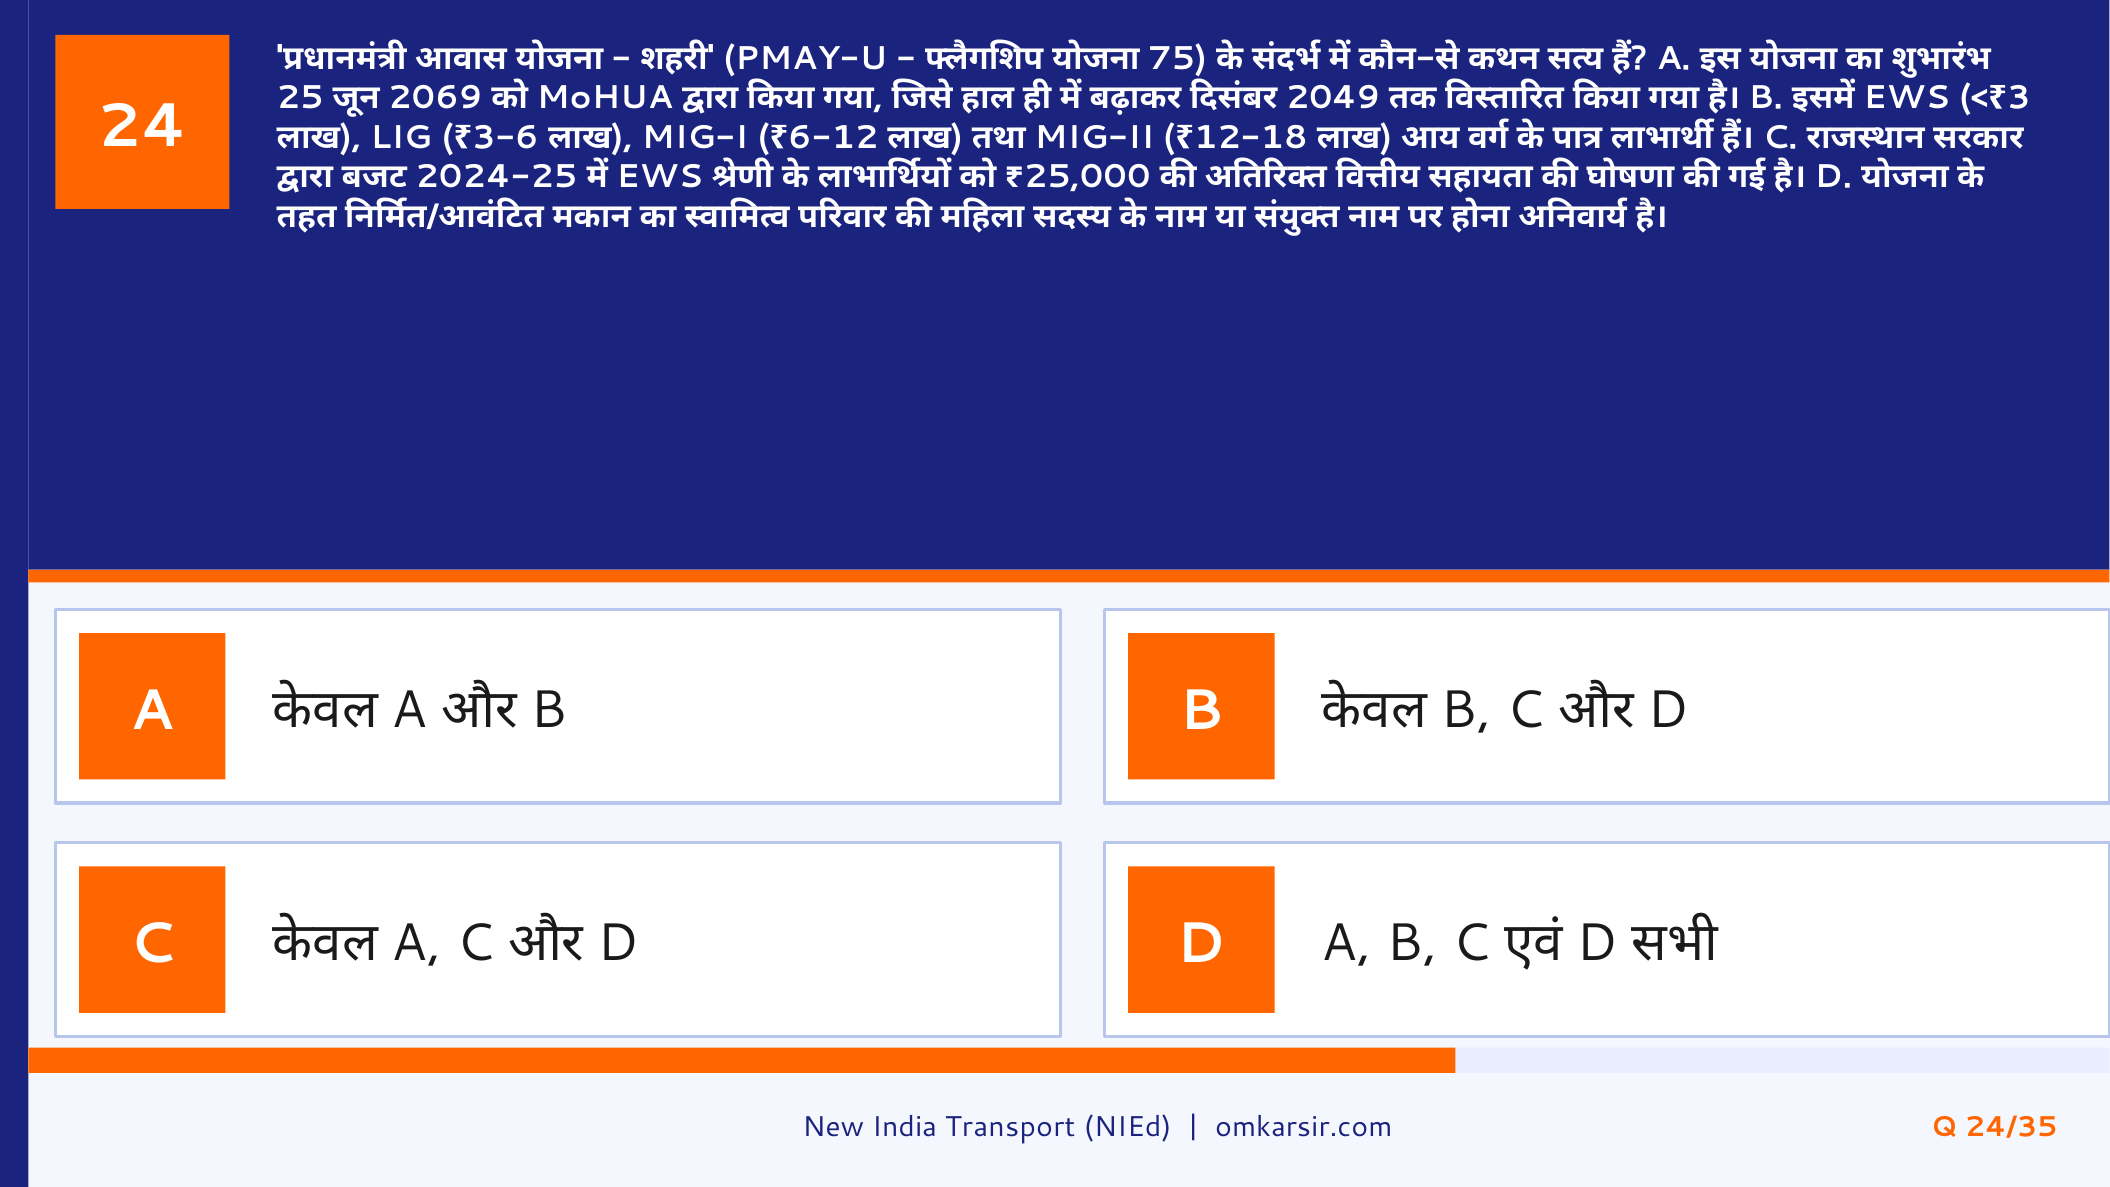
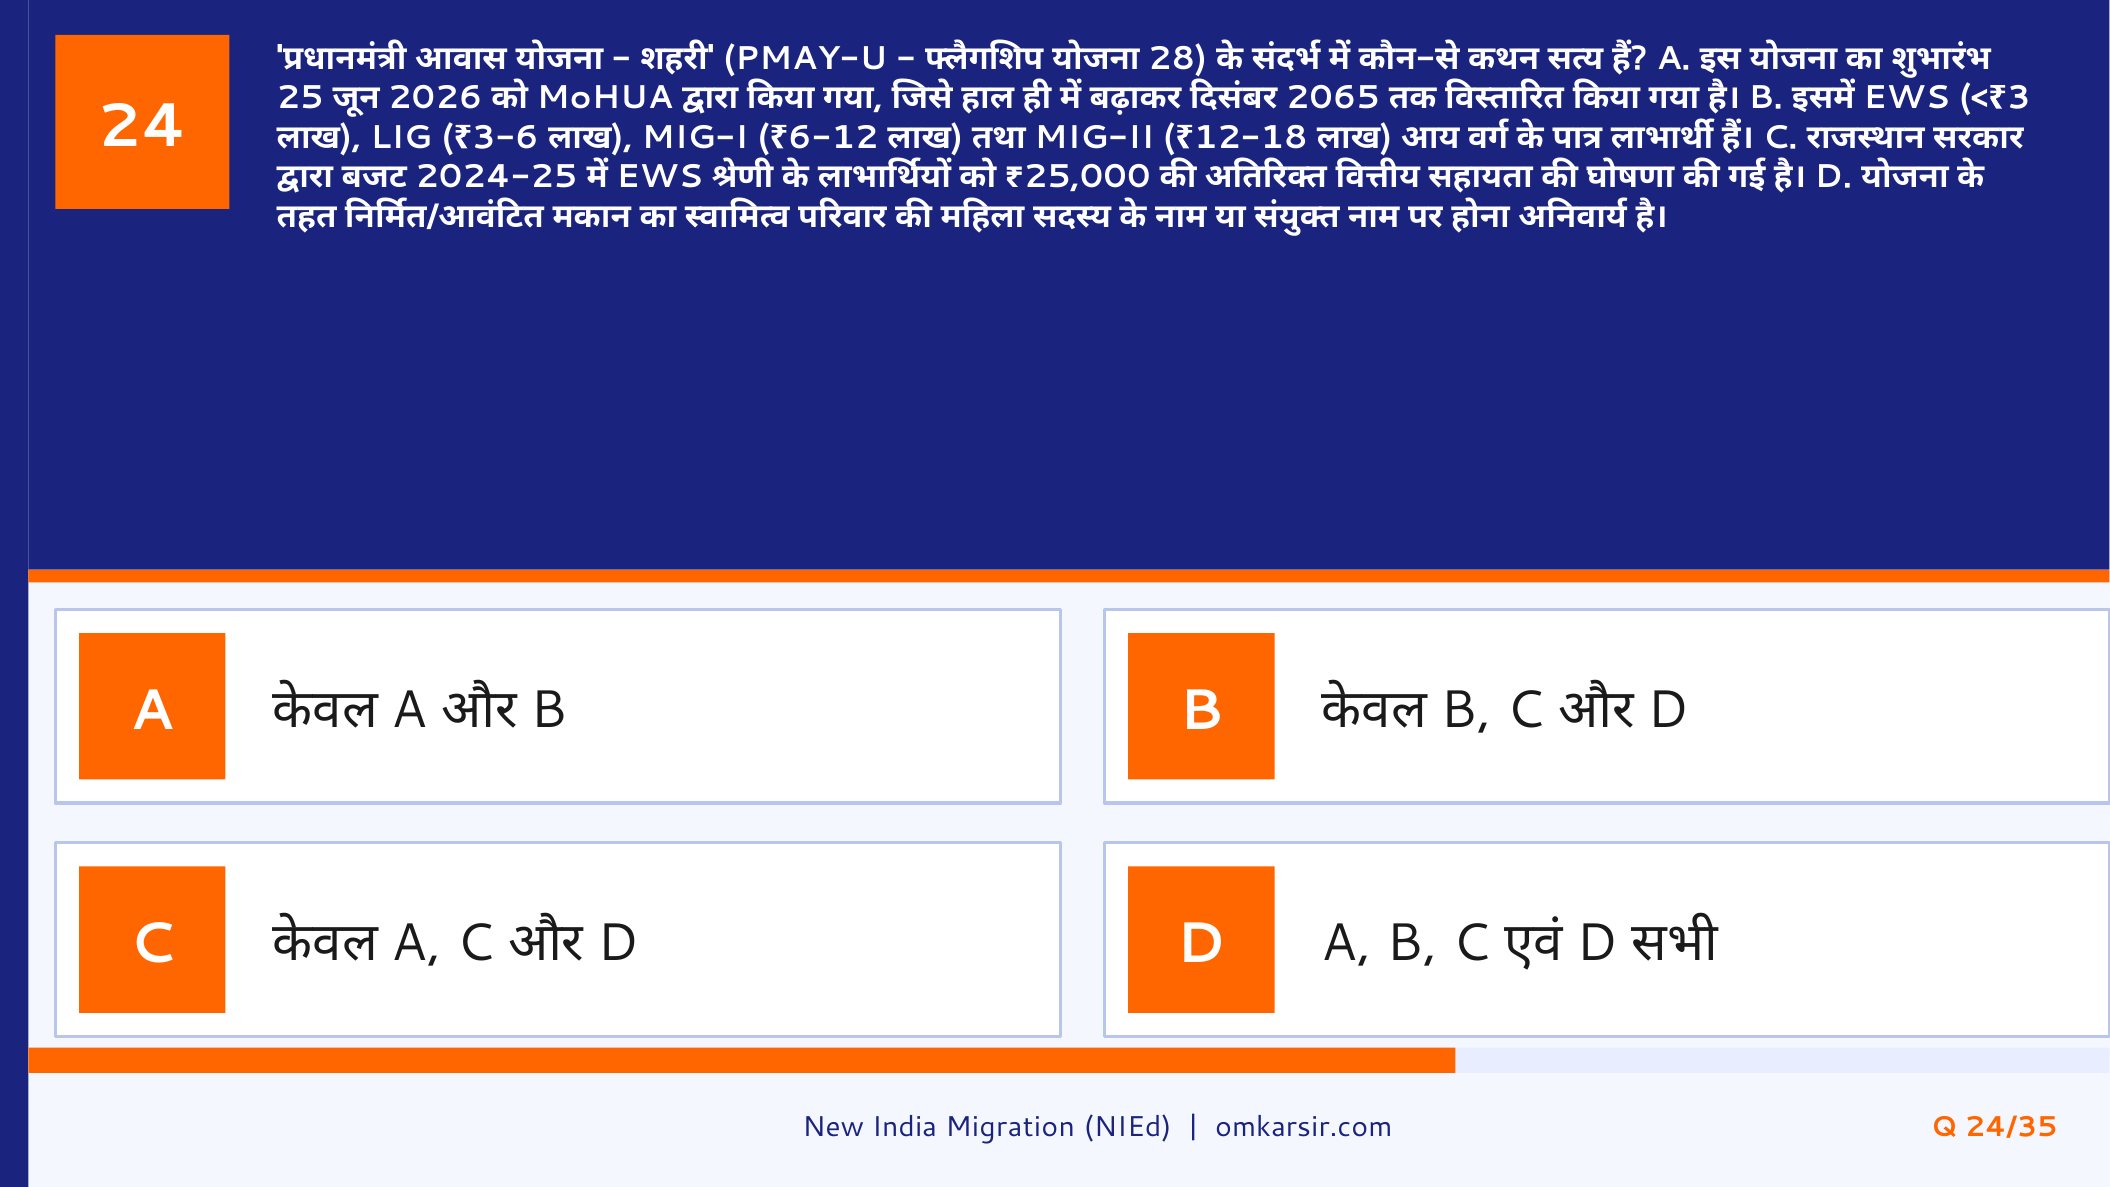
75: 75 -> 28 (1178, 58)
2069: 2069 -> 2026 (435, 98)
2049: 2049 -> 2065 (1333, 98)
Transport: Transport -> Migration (1010, 1127)
